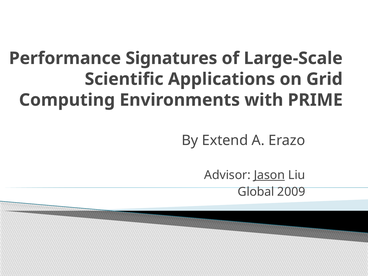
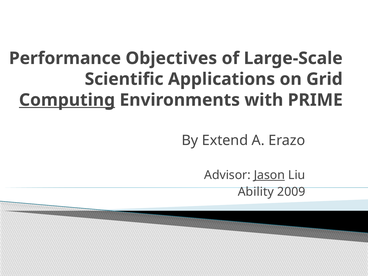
Signatures: Signatures -> Objectives (171, 58)
Computing underline: none -> present (67, 100)
Global: Global -> Ability (256, 192)
